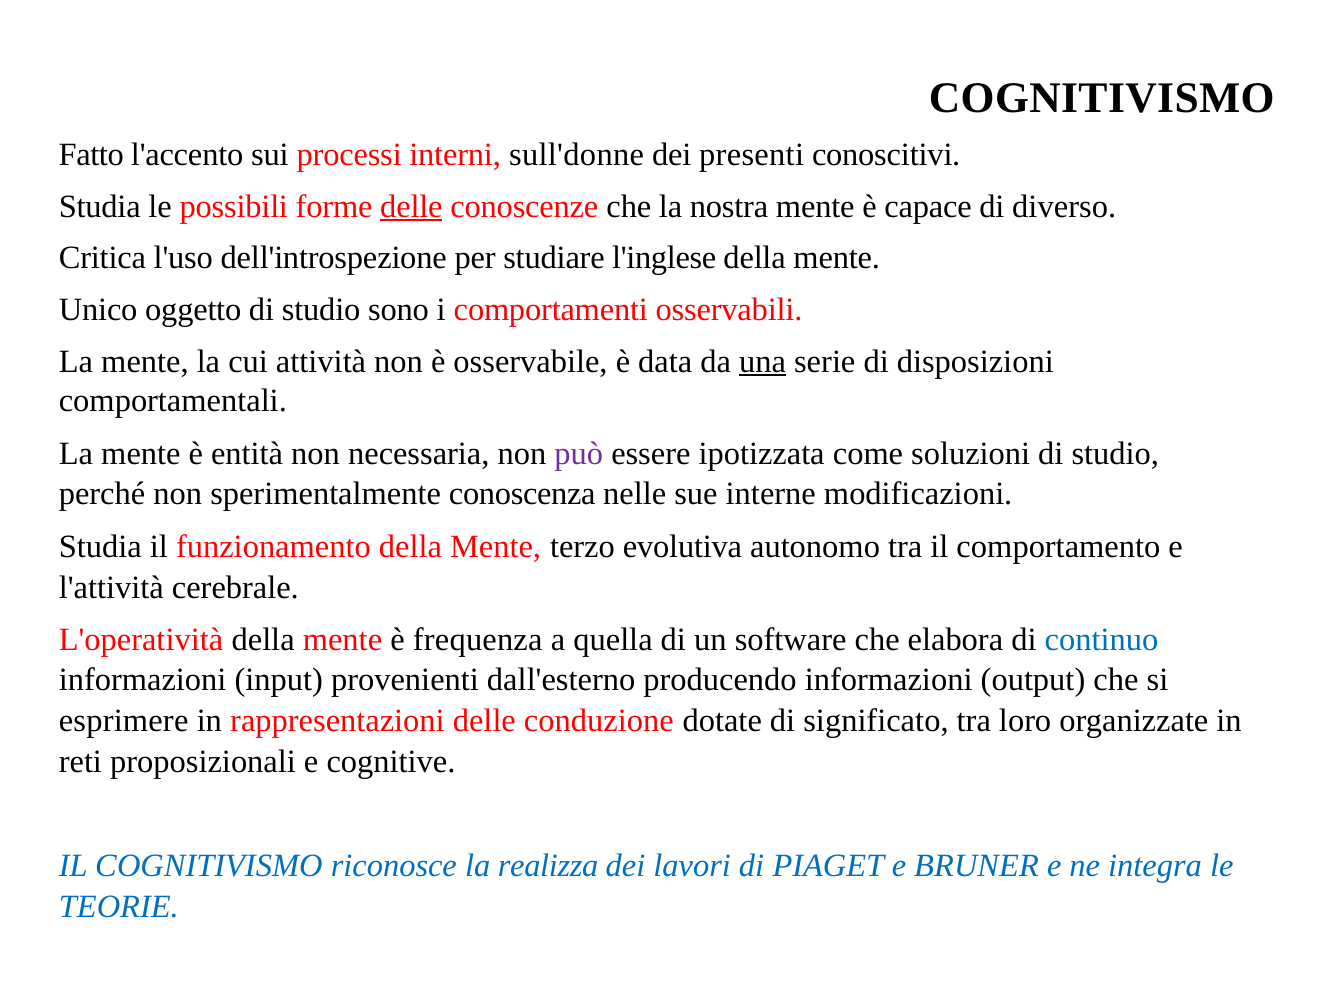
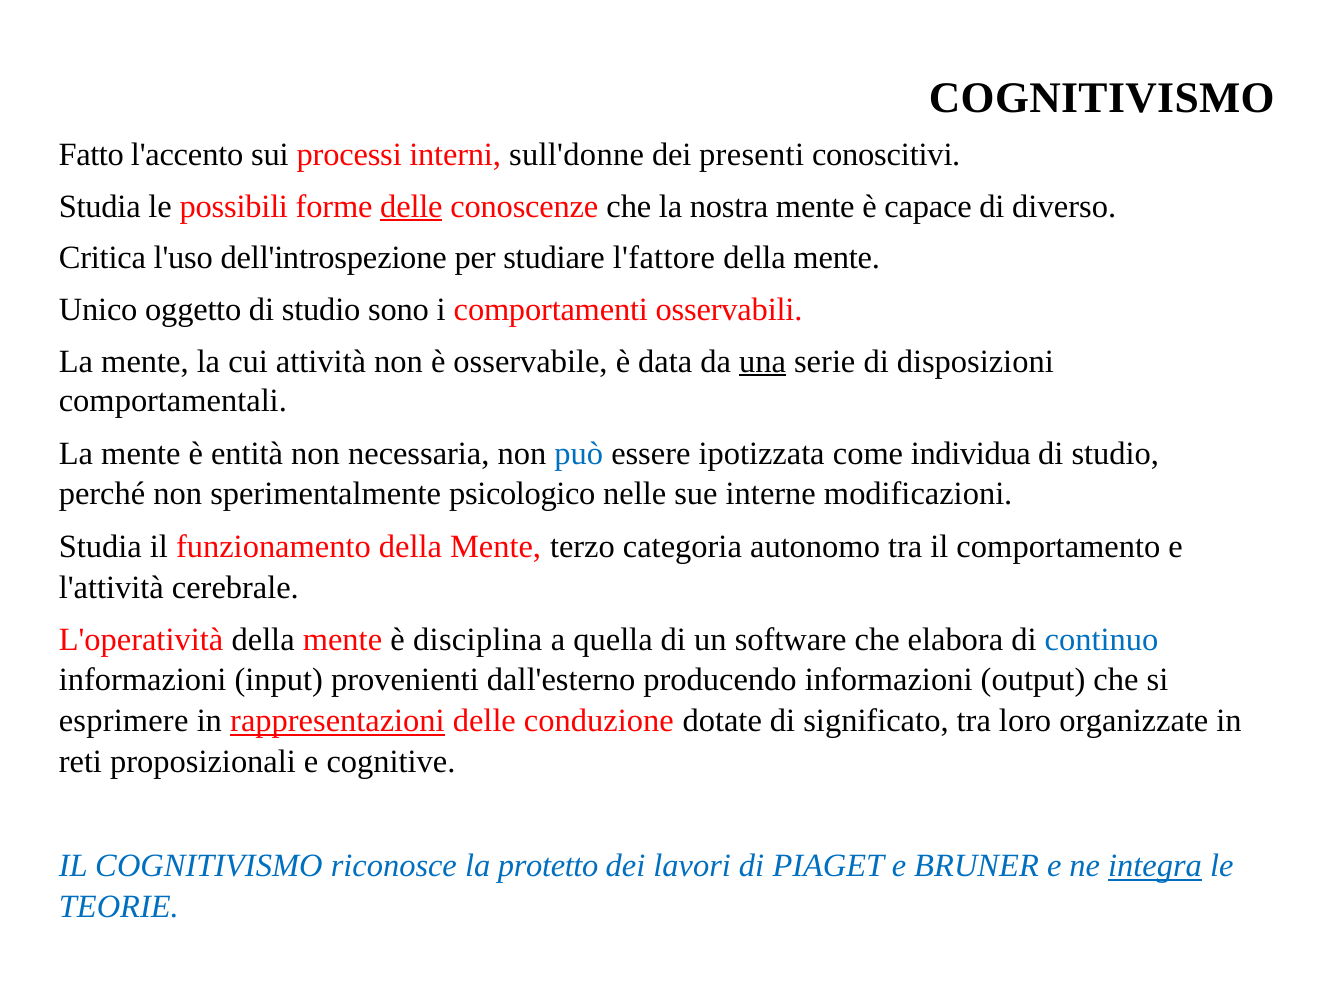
l'inglese: l'inglese -> l'fattore (664, 258)
può colour: purple -> blue (579, 453)
soluzioni: soluzioni -> individua (971, 453)
conoscenza: conoscenza -> psicologico (522, 494)
evolutiva: evolutiva -> categoria (682, 546)
frequenza: frequenza -> disciplina (478, 639)
rappresentazioni underline: none -> present (337, 721)
realizza: realizza -> protetto (548, 865)
integra underline: none -> present (1155, 865)
